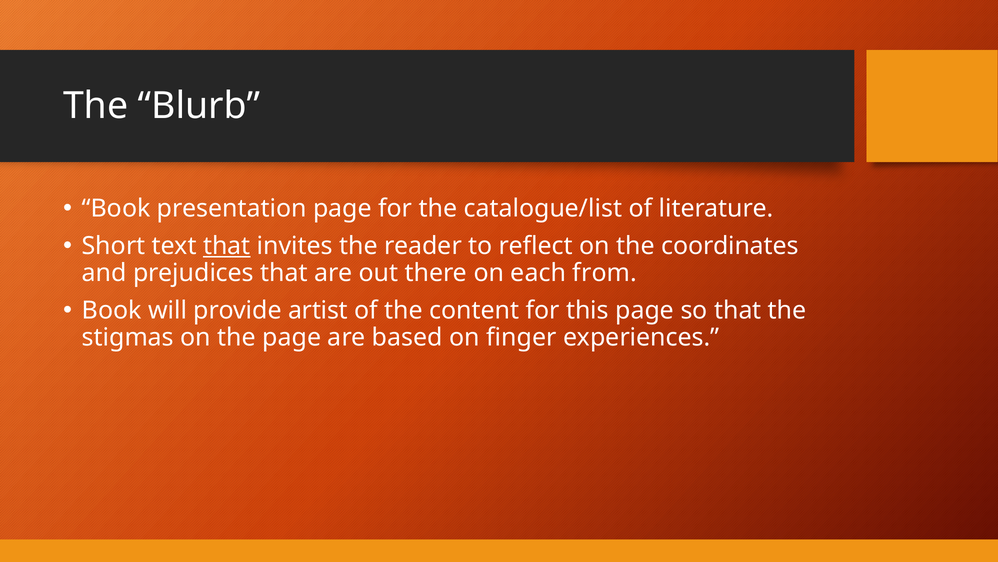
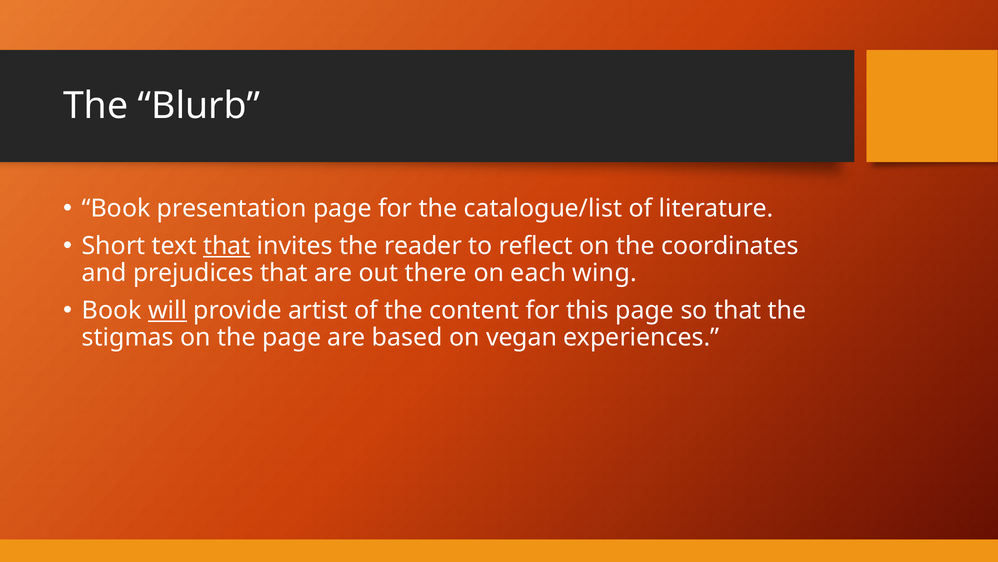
from: from -> wing (605, 273)
will underline: none -> present (168, 310)
finger: finger -> vegan (521, 337)
